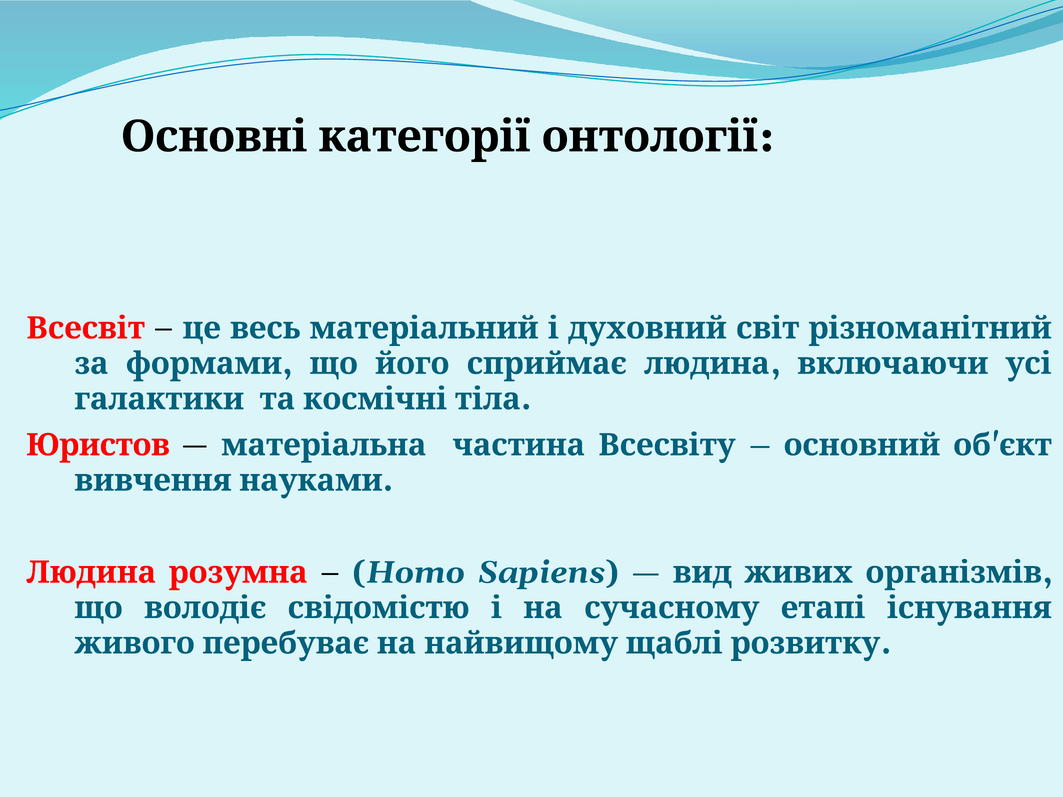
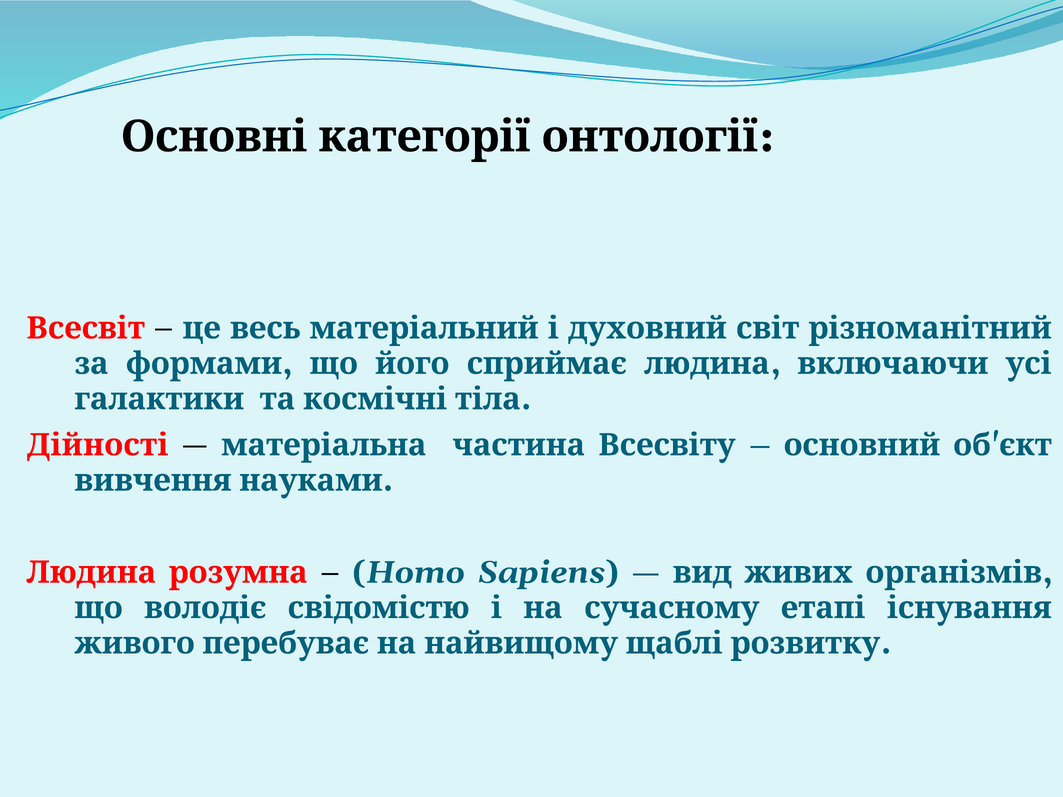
Юристов: Юристов -> Дійності (98, 445)
